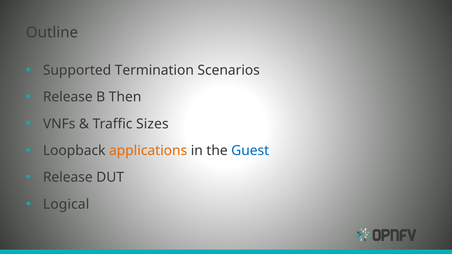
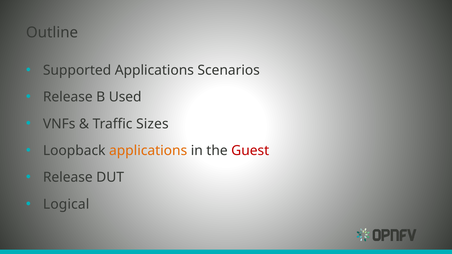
Supported Termination: Termination -> Applications (154, 70)
Then: Then -> Used (125, 97)
Guest colour: blue -> red (250, 151)
